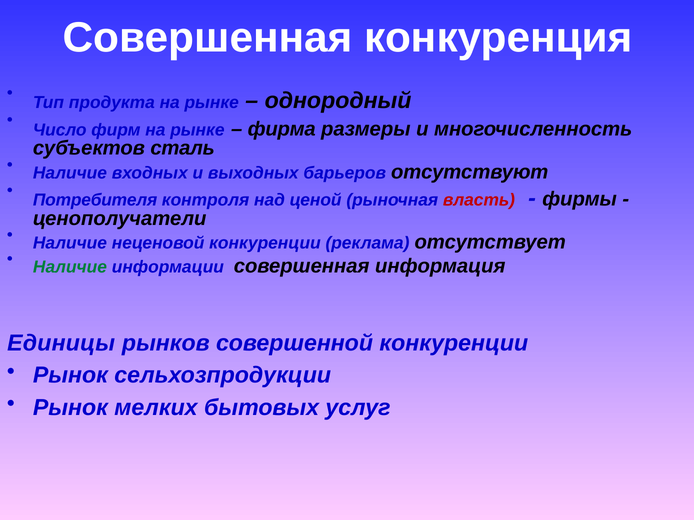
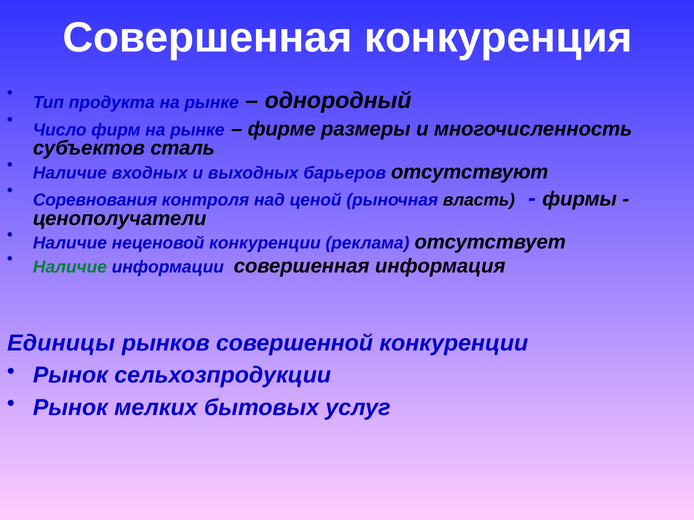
фирма: фирма -> фирме (282, 129)
Потребителя: Потребителя -> Соревнования (95, 200)
власть colour: red -> black (479, 200)
